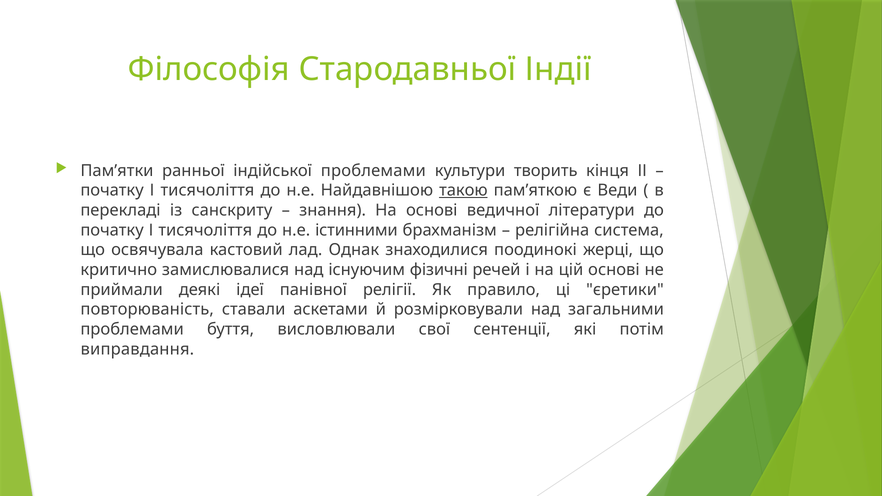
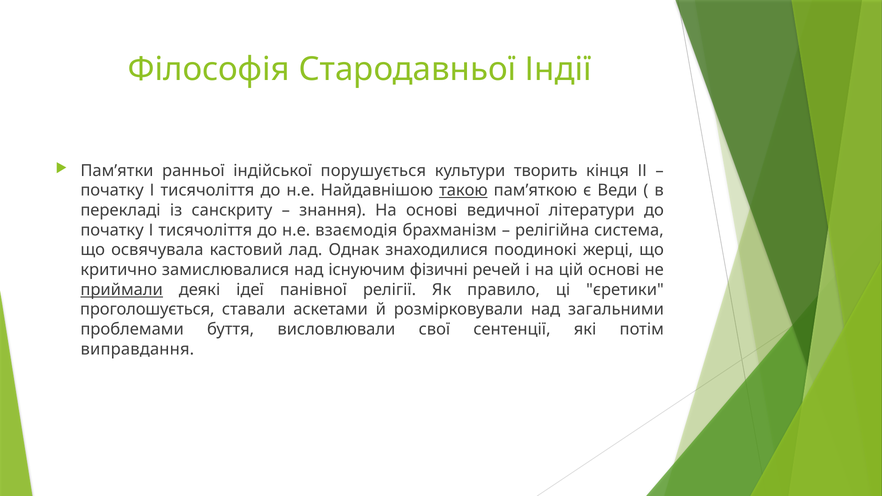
індійської проблемами: проблемами -> порушується (373, 171)
істинними: істинними -> взаємодія (356, 230)
приймали underline: none -> present (122, 290)
повторюваність: повторюваність -> проголошується (147, 310)
